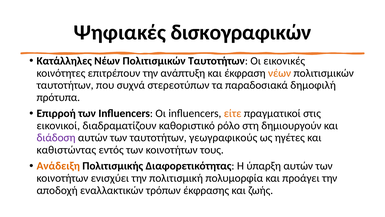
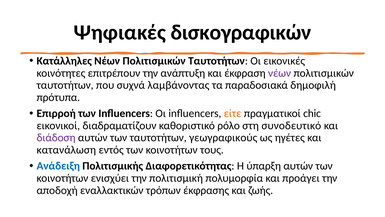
νέων colour: orange -> purple (280, 73)
στερεοτύπων: στερεοτύπων -> λαμβάνοντας (178, 85)
στις: στις -> chic (312, 113)
δημιουργούν: δημιουργούν -> συνοδευτικό (291, 125)
καθιστώντας: καθιστώντας -> κατανάλωση (66, 150)
Ανάδειξη colour: orange -> blue (58, 166)
